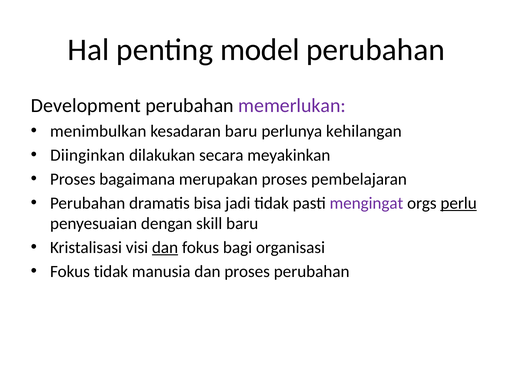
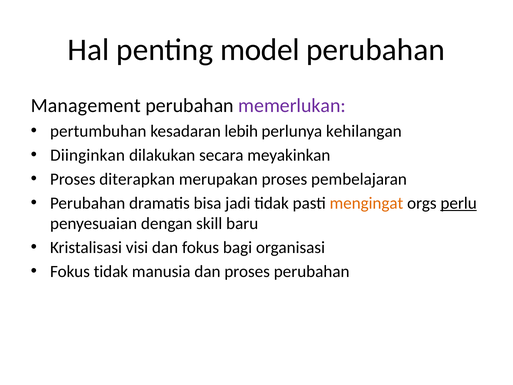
Development: Development -> Management (86, 106)
menimbulkan: menimbulkan -> pertumbuhan (98, 131)
kesadaran baru: baru -> lebih (241, 131)
bagaimana: bagaimana -> diterapkan (137, 179)
mengingat colour: purple -> orange (366, 203)
dan underline: present -> none (165, 247)
